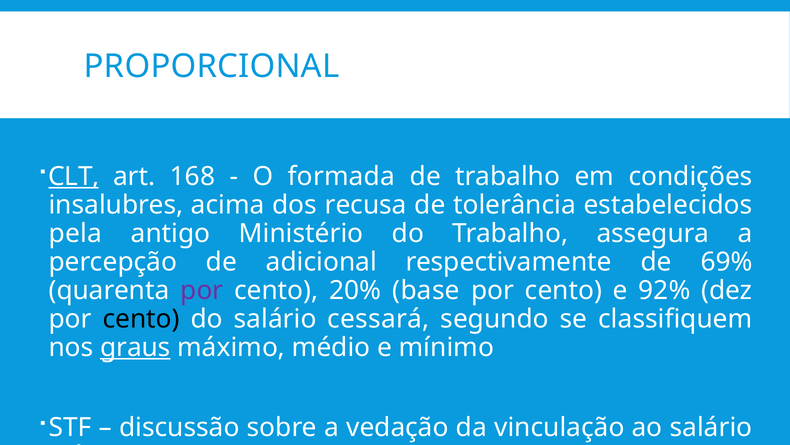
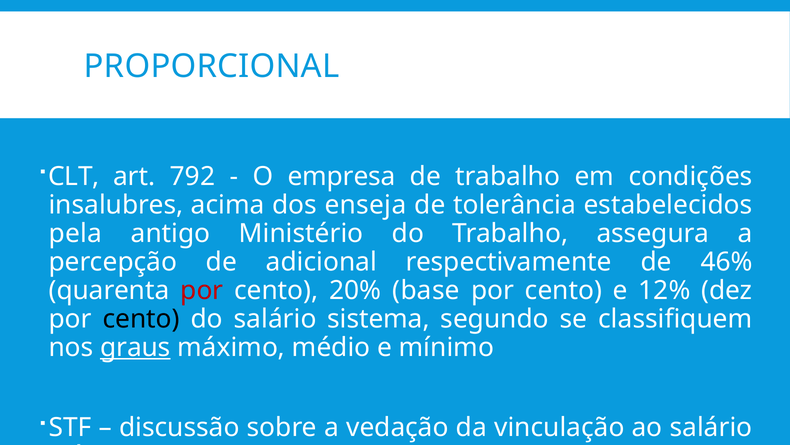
CLT underline: present -> none (74, 176)
168: 168 -> 792 (193, 176)
formada: formada -> empresa (342, 176)
recusa: recusa -> enseja (366, 205)
69%: 69% -> 46% (727, 262)
por colour: purple -> red (202, 290)
92%: 92% -> 12% (664, 290)
cessará: cessará -> sistema (379, 319)
